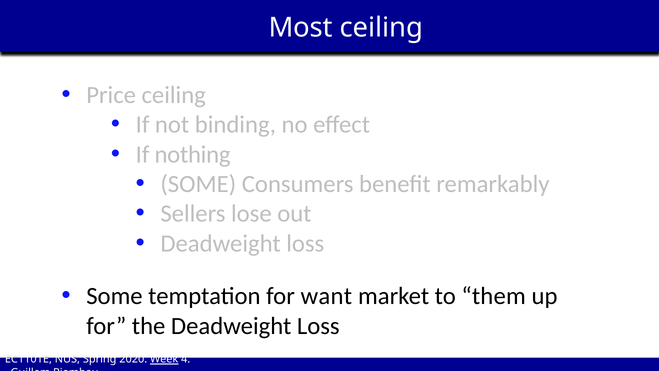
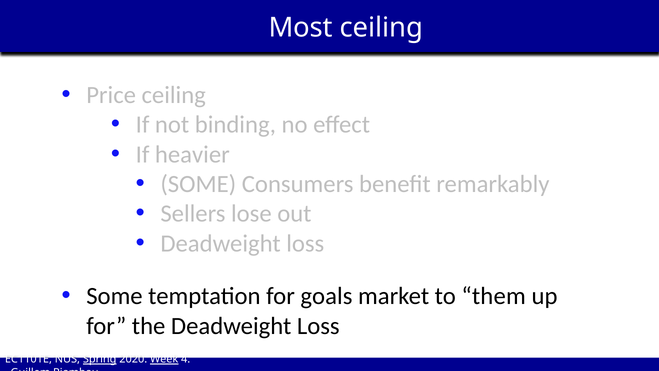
nothing: nothing -> heavier (192, 154)
want: want -> goals (326, 296)
Spring underline: none -> present (100, 359)
